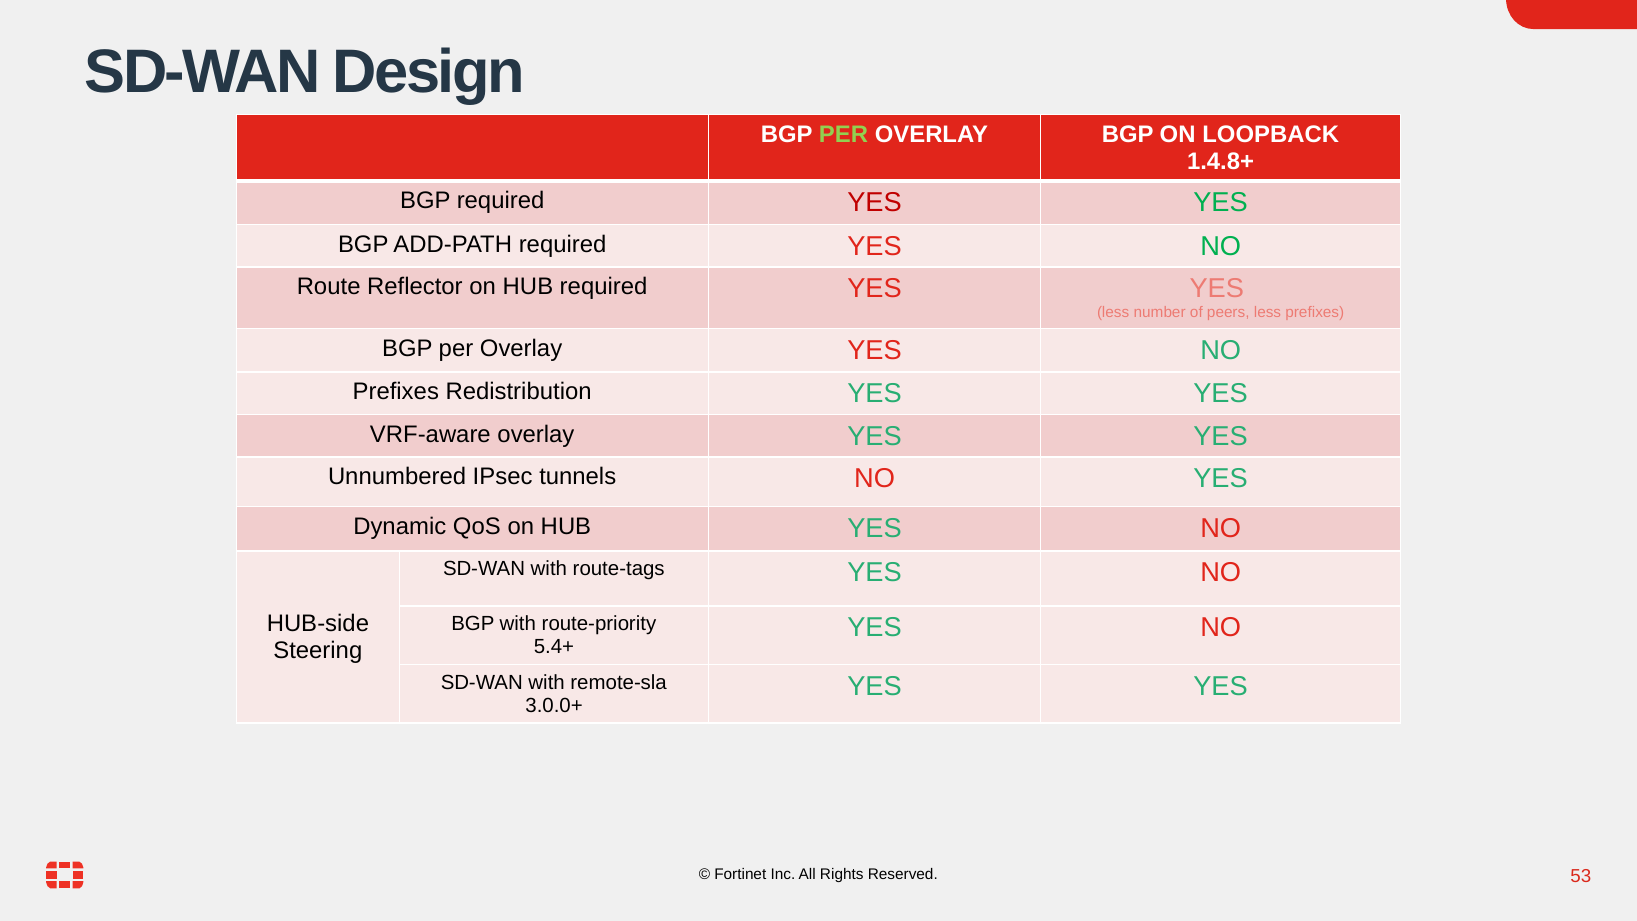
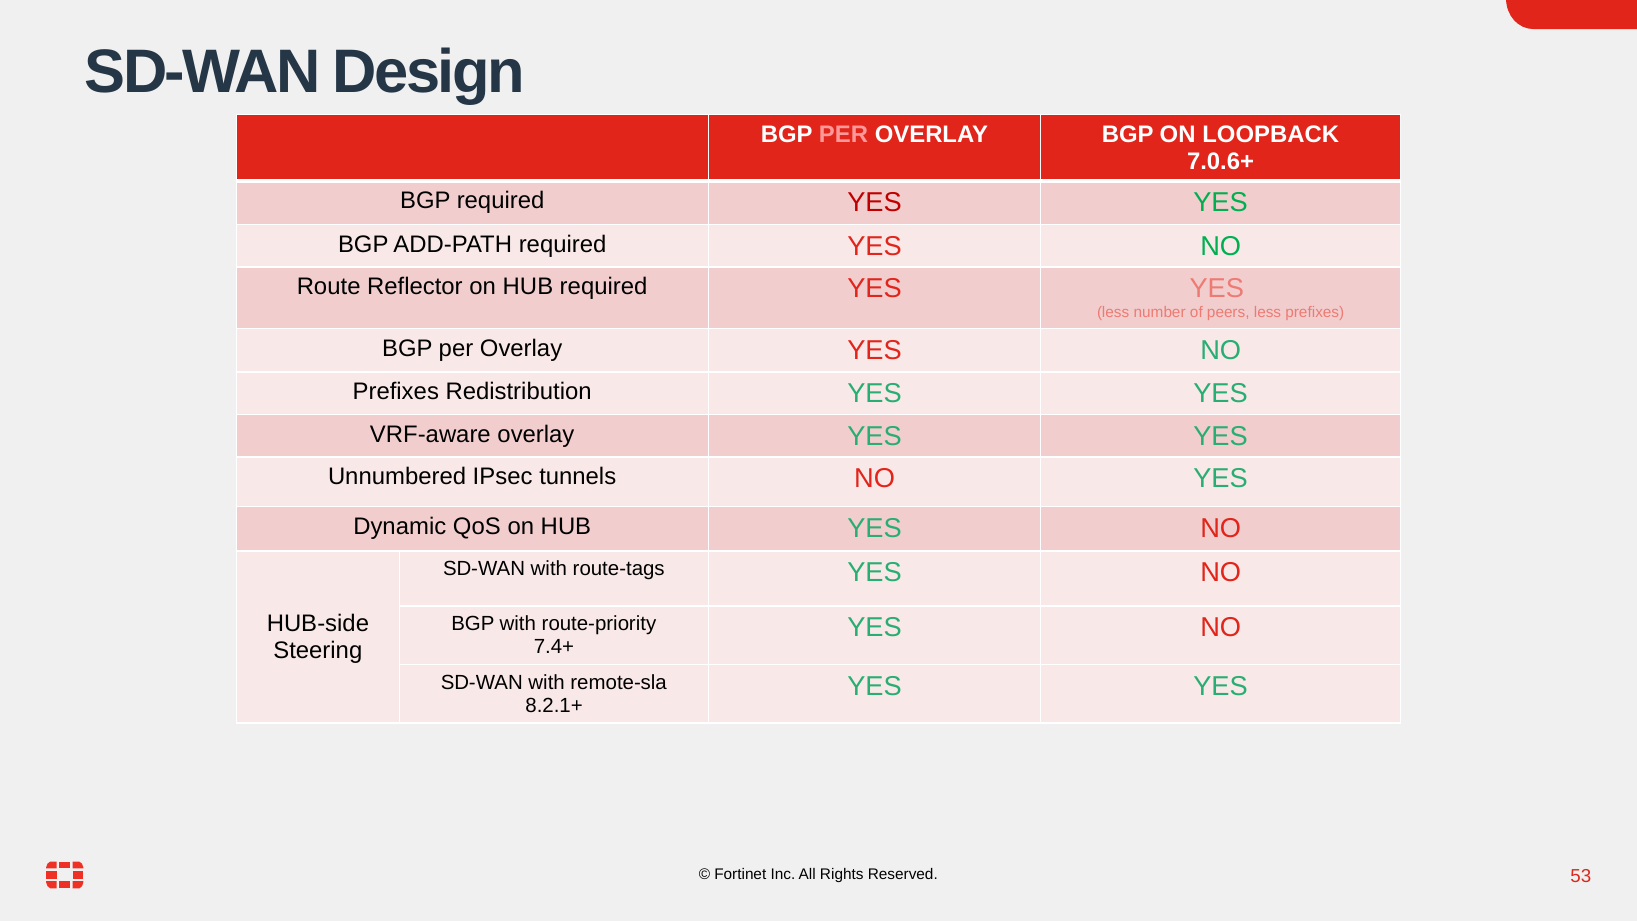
PER colour: light green -> pink (843, 135)
1.4.8+: 1.4.8+ -> 7.0.6+ (1221, 162)
5.4+: 5.4+ -> 7.4+ (554, 647)
3.0.0+: 3.0.0+ -> 8.2.1+ (554, 705)
